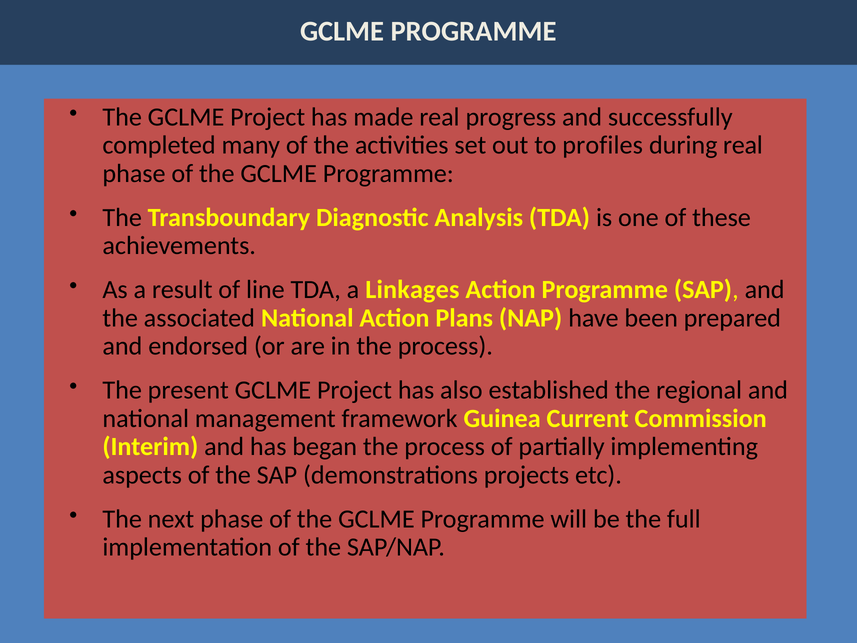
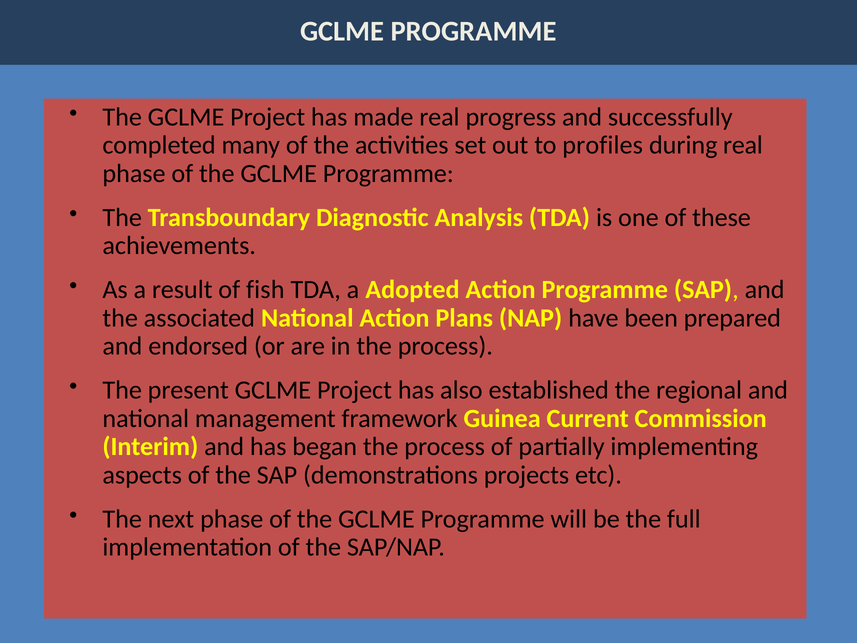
line: line -> fish (265, 290)
Linkages: Linkages -> Adopted (412, 290)
